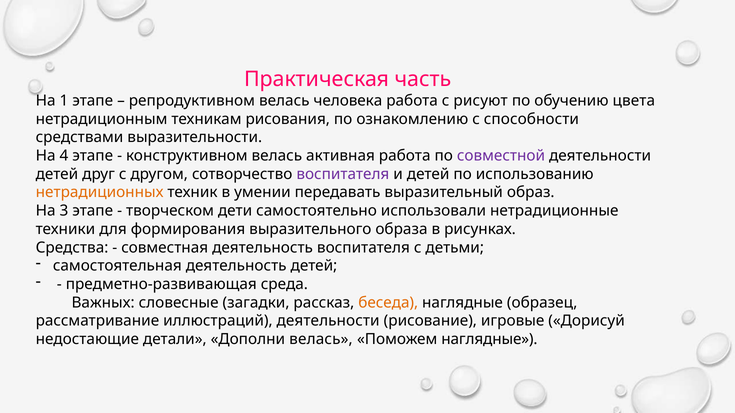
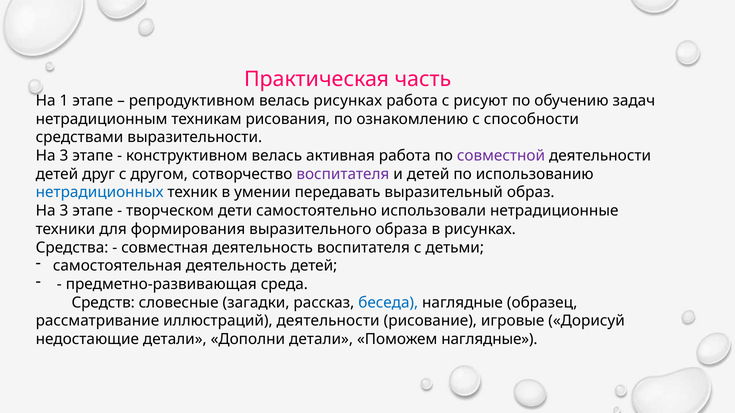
велась человека: человека -> рисунках (348, 101)
цвета: цвета -> задач (634, 101)
4: 4 -> 3 (64, 156)
нетрадиционных colour: orange -> blue (100, 193)
Важных: Важных -> Средств (103, 303)
беседа colour: orange -> blue (388, 303)
Дополни велась: велась -> детали (321, 340)
